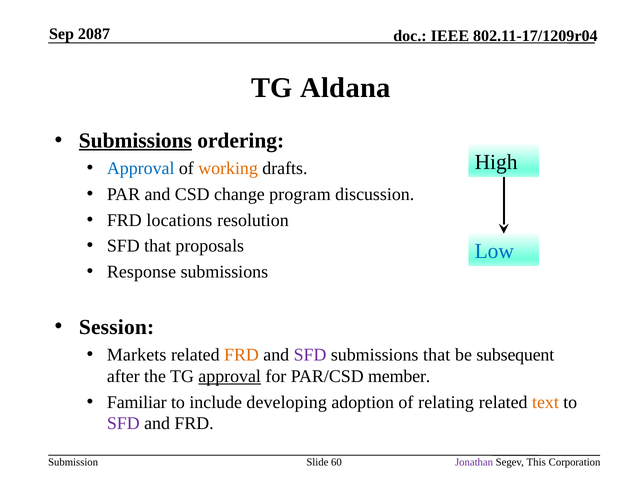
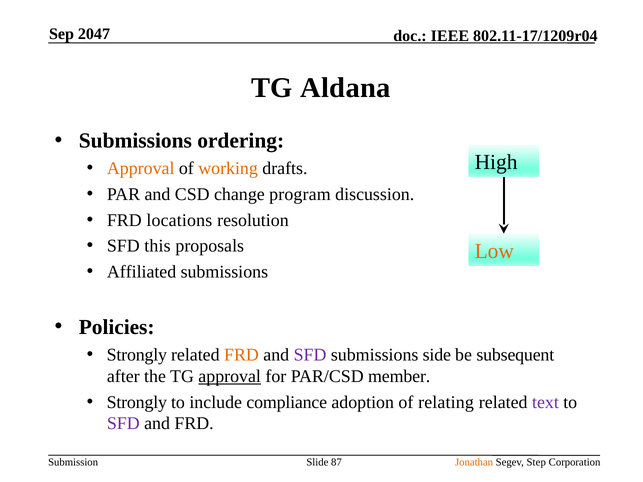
2087: 2087 -> 2047 (94, 34)
Submissions underline: present -> none (135, 141)
Approval colour: blue -> orange (141, 169)
SFD that: that -> this (158, 246)
Low colour: blue -> orange (494, 251)
Response: Response -> Affiliated (142, 272)
Session: Session -> Policies (117, 327)
Markets: Markets -> Strongly (137, 355)
submissions that: that -> side (437, 355)
Familiar: Familiar -> Strongly (137, 402)
developing: developing -> compliance (287, 402)
text colour: orange -> purple (545, 402)
60: 60 -> 87 (336, 463)
Jonathan colour: purple -> orange (474, 463)
This: This -> Step (536, 463)
